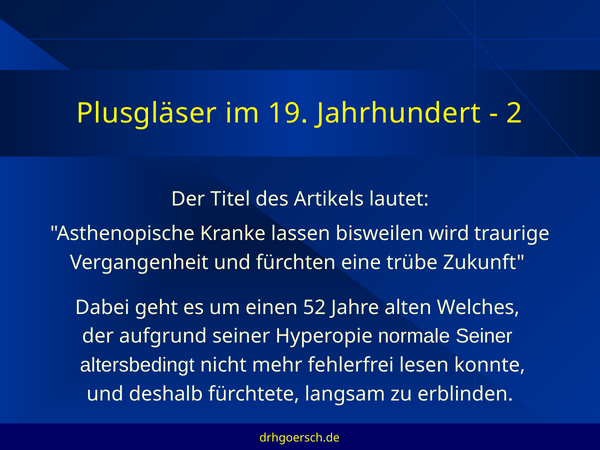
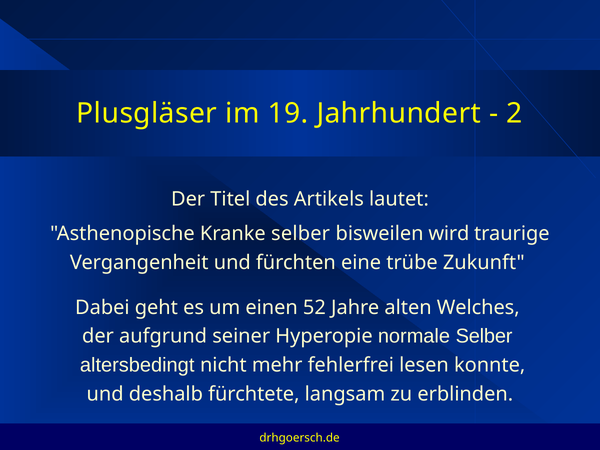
Kranke lassen: lassen -> selber (301, 234)
normale Seiner: Seiner -> Selber (484, 336)
